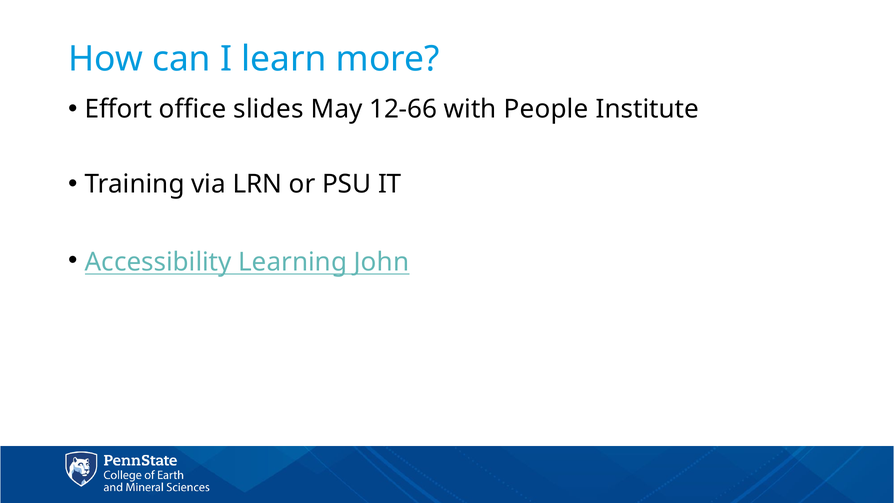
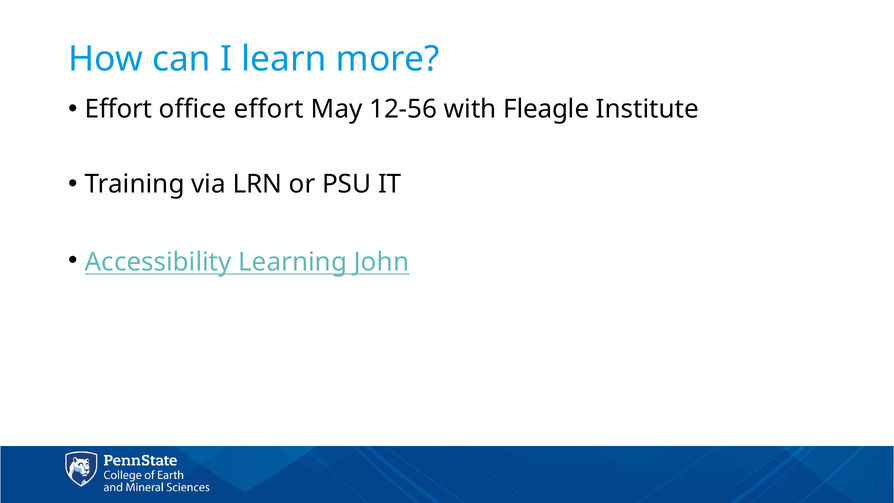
office slides: slides -> effort (269, 109)
12-66: 12-66 -> 12-56 (403, 109)
People: People -> Fleagle (546, 109)
